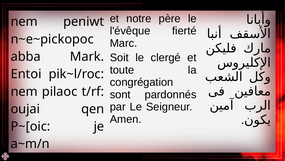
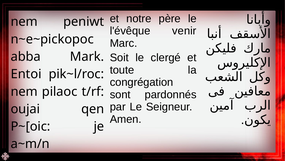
fierté: fierté -> venir (184, 31)
